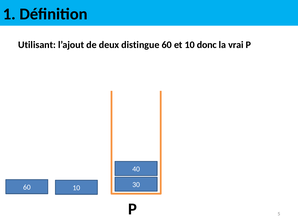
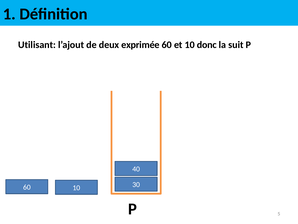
distingue: distingue -> exprimée (140, 45)
vrai: vrai -> suit (236, 45)
